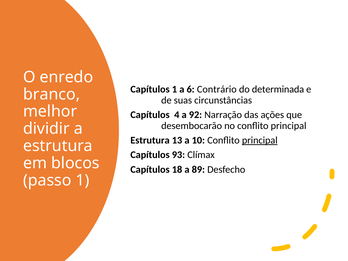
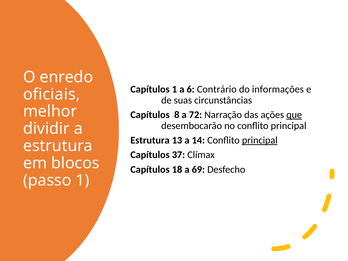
determinada: determinada -> informações (278, 89)
branco: branco -> oficiais (52, 94)
4: 4 -> 8 (177, 115)
92: 92 -> 72 (195, 115)
que underline: none -> present (294, 115)
10: 10 -> 14 (198, 140)
93: 93 -> 37 (178, 155)
89: 89 -> 69 (198, 169)
